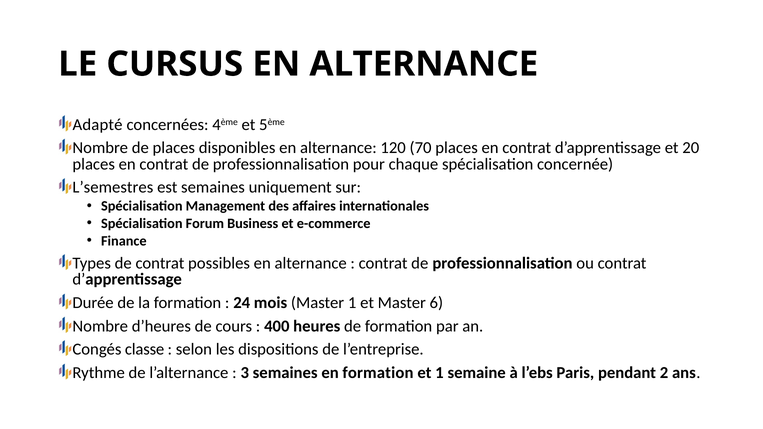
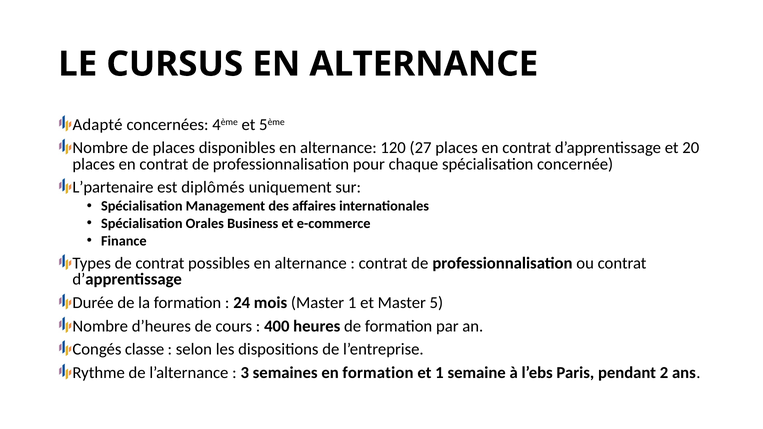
70: 70 -> 27 (421, 148)
L’semestres: L’semestres -> L’partenaire (113, 188)
est semaines: semaines -> diplômés (213, 188)
Forum: Forum -> Orales (205, 224)
6: 6 -> 5 (436, 303)
